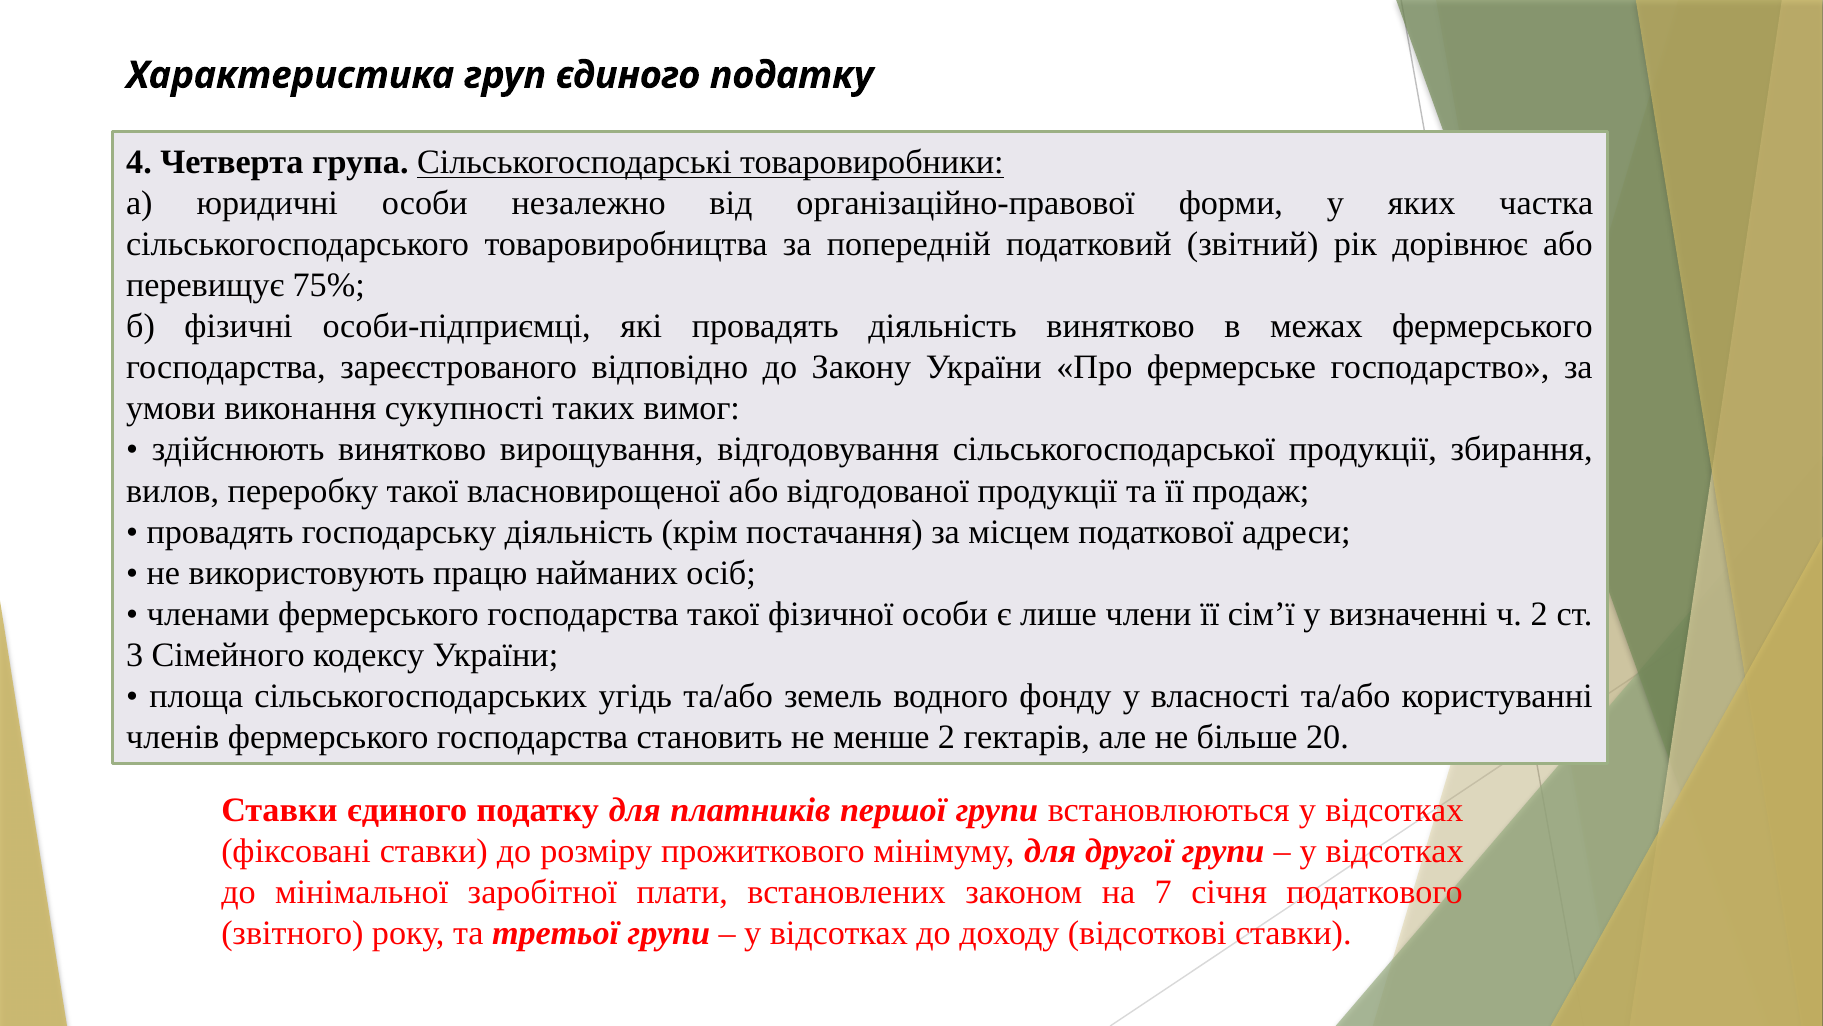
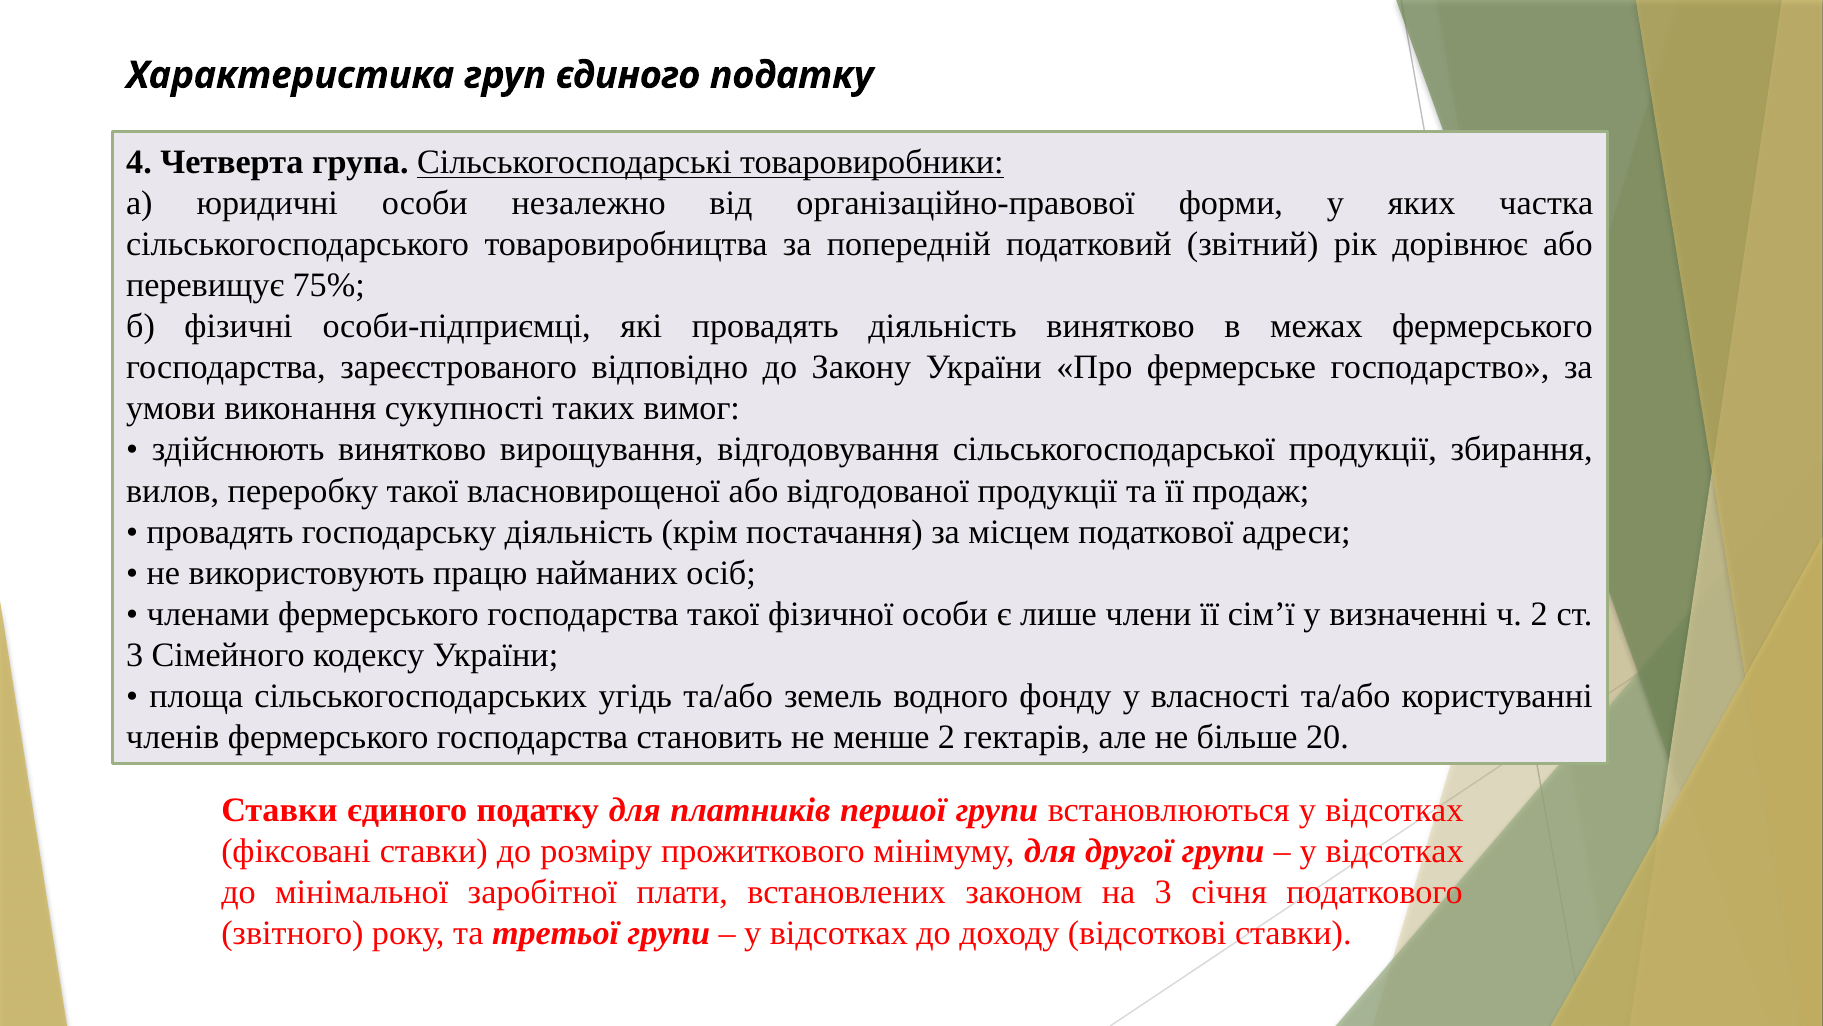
на 7: 7 -> 3 (1163, 892)
